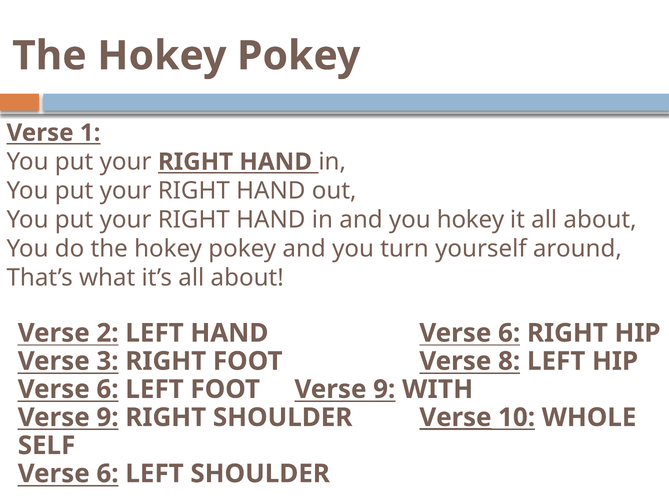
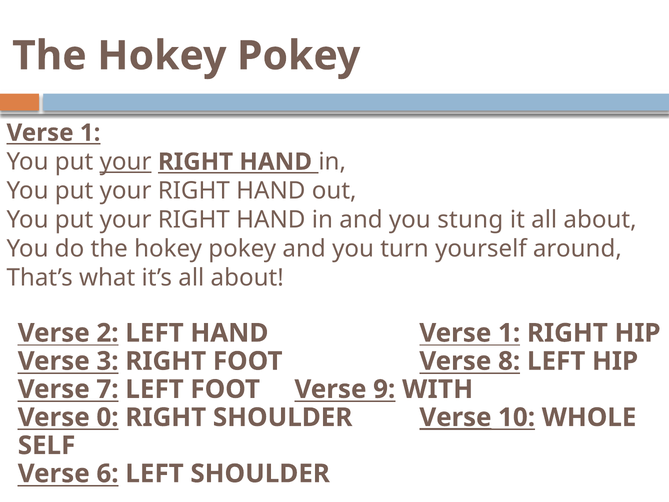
your underline: none -> present (126, 162)
you hokey: hokey -> stung (470, 220)
HAND Verse 6: 6 -> 1 (509, 333)
6: 6 -> 7 (108, 389)
9: 9 -> 0 (108, 417)
